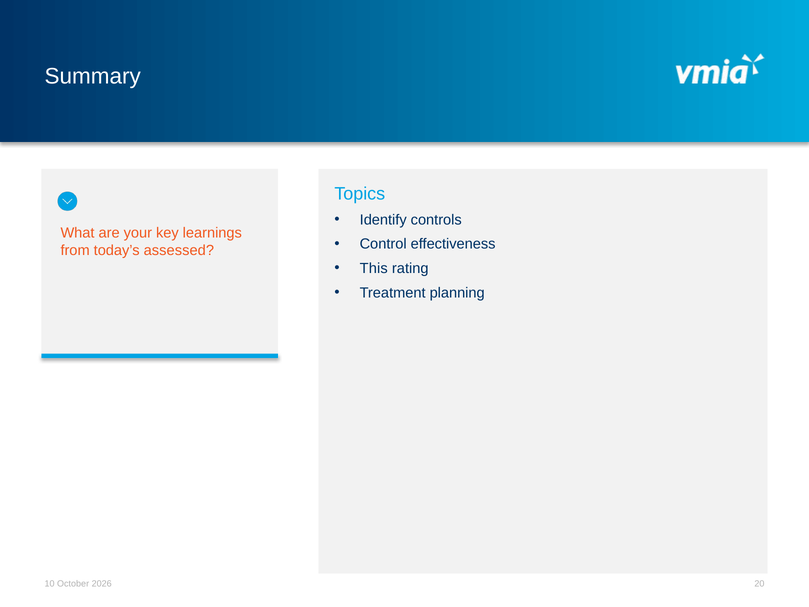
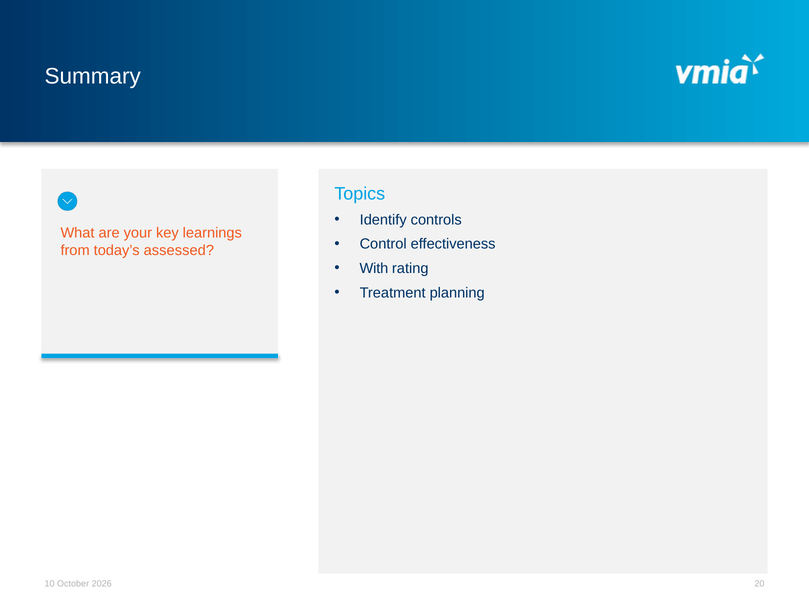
This: This -> With (374, 268)
